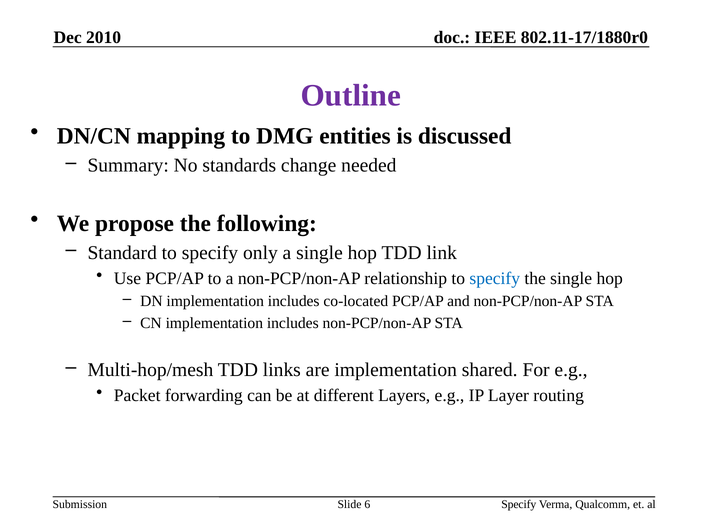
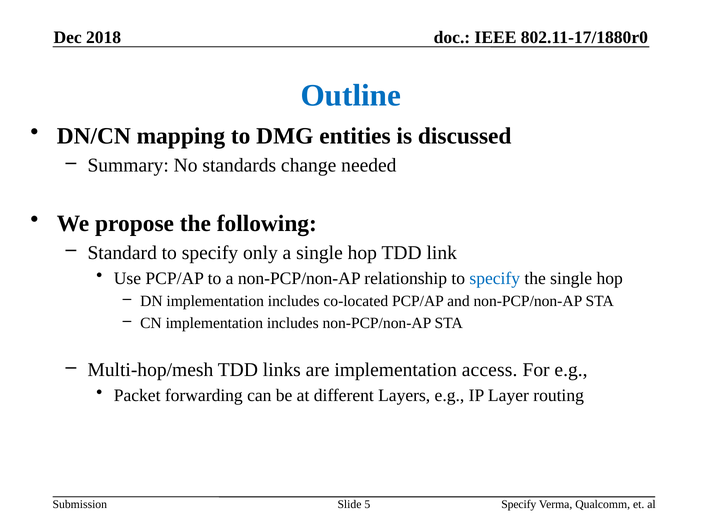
2010: 2010 -> 2018 (104, 37)
Outline colour: purple -> blue (351, 96)
shared: shared -> access (490, 370)
6: 6 -> 5 (367, 505)
